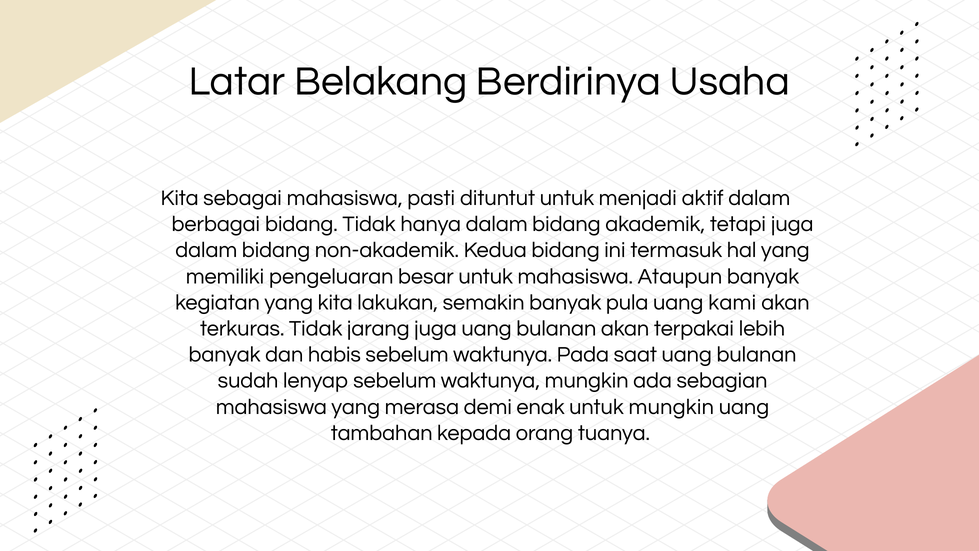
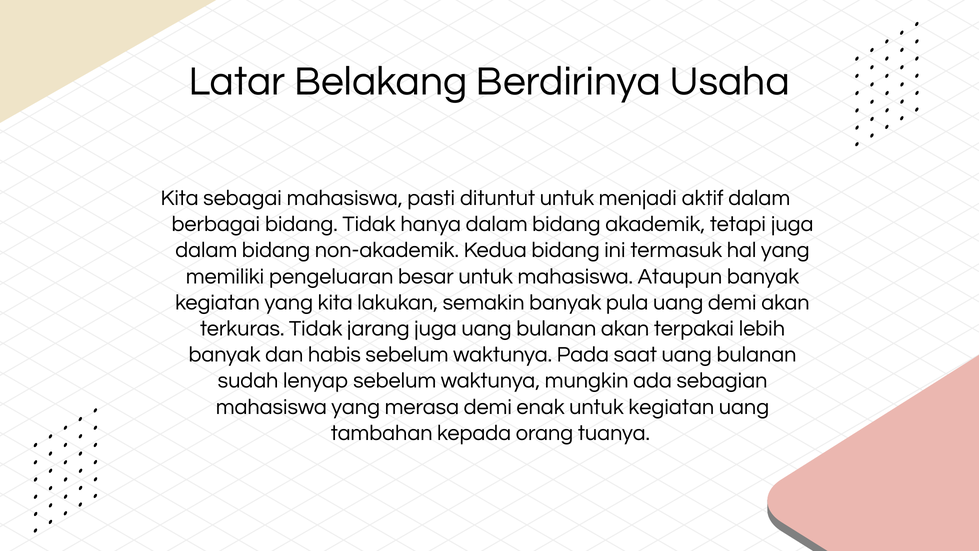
uang kami: kami -> demi (732, 302)
untuk mungkin: mungkin -> kegiatan (671, 407)
